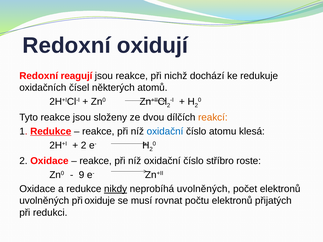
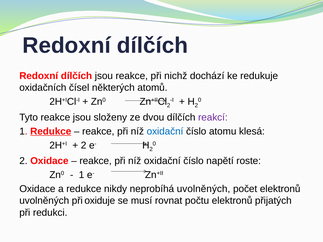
oxidují: oxidují -> dílčích (153, 46)
reagují: reagují -> dílčích (76, 76)
reakcí colour: orange -> purple (213, 117)
stříbro: stříbro -> napětí (220, 161)
9: 9 -> 1 (82, 175)
nikdy underline: present -> none (116, 189)
